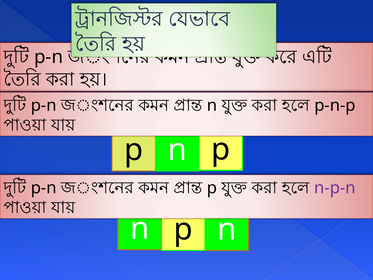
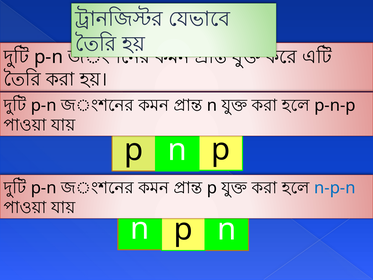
n-p-n colour: purple -> blue (335, 188)
